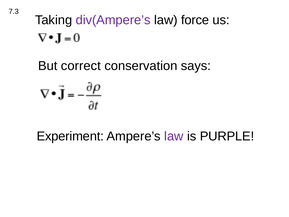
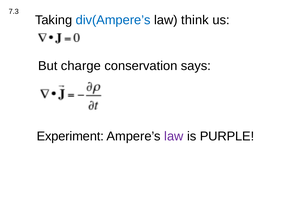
div(Ampere’s colour: purple -> blue (113, 20)
force: force -> think (195, 20)
correct: correct -> charge (81, 66)
